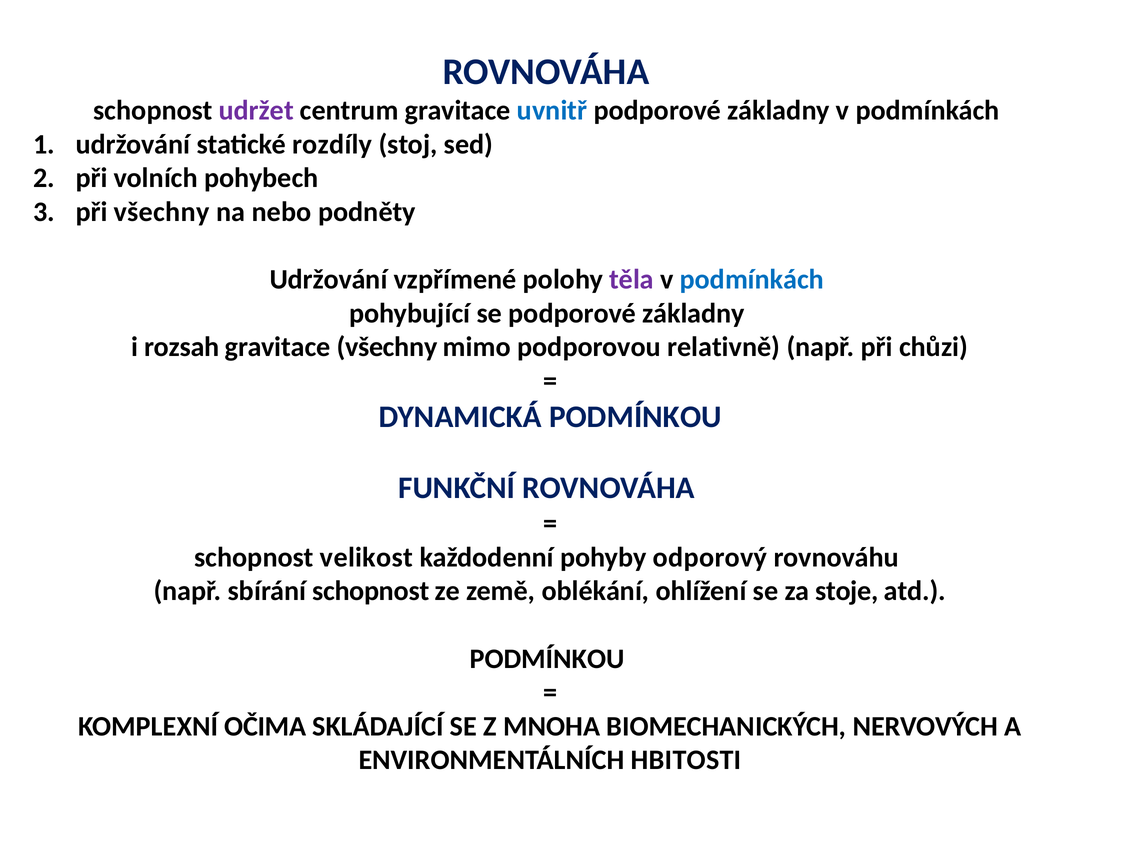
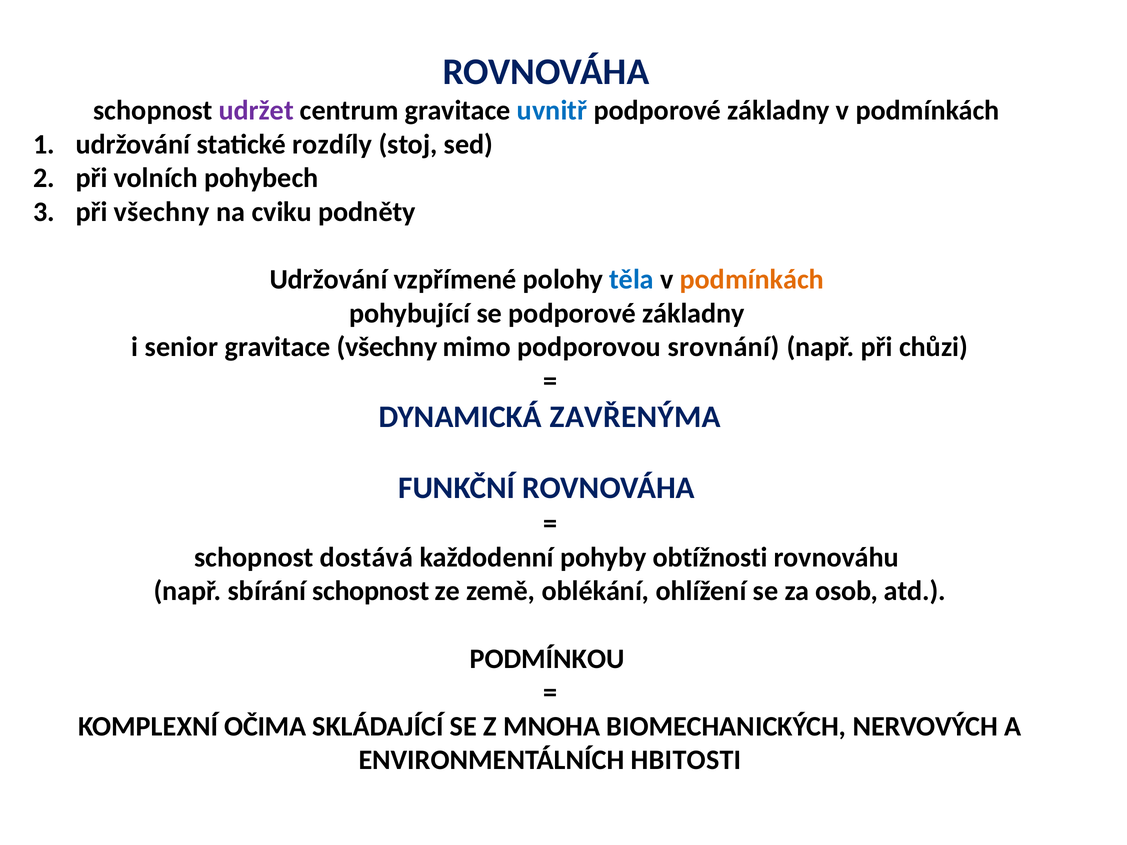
nebo: nebo -> cviku (282, 212)
těla colour: purple -> blue (632, 280)
podmínkách colour: blue -> orange (752, 280)
rozsah: rozsah -> senior (181, 347)
relativně: relativně -> srovnání (723, 347)
DYNAMICKÁ PODMÍNKOU: PODMÍNKOU -> ZAVŘENÝMA (635, 417)
velikost: velikost -> dostává (366, 558)
odporový: odporový -> obtížnosti (710, 558)
stoje: stoje -> osob (847, 591)
